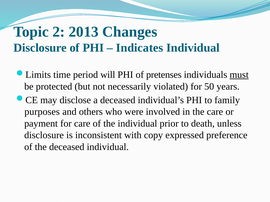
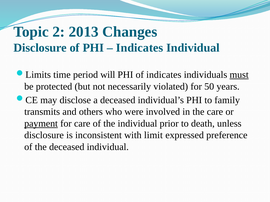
of pretenses: pretenses -> indicates (164, 75)
purposes: purposes -> transmits (42, 112)
payment underline: none -> present (41, 124)
copy: copy -> limit (153, 135)
